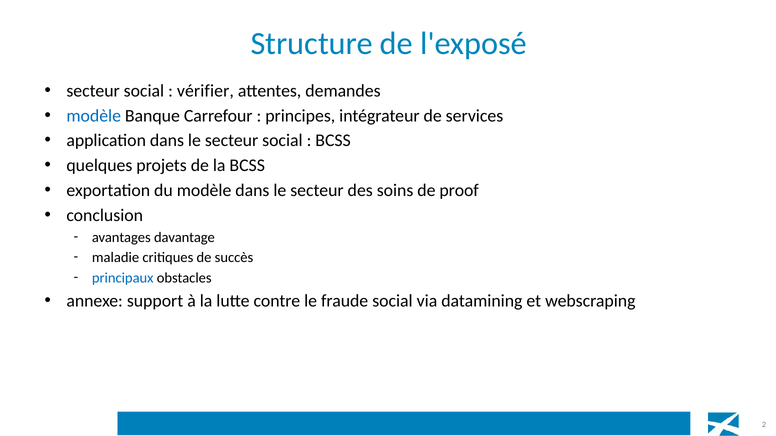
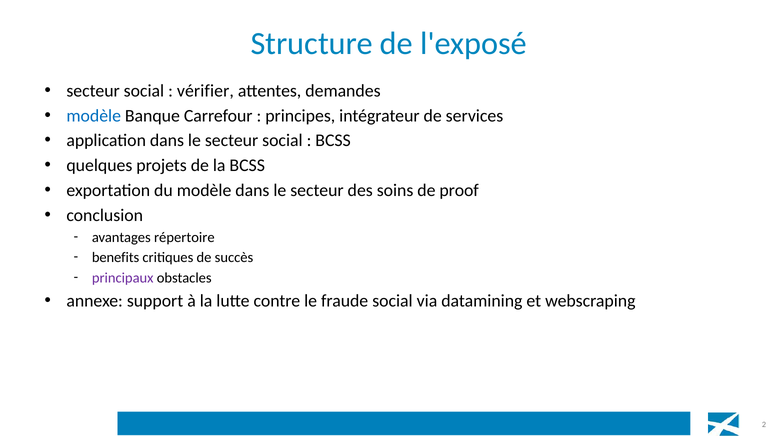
davantage: davantage -> répertoire (184, 237)
maladie: maladie -> benefits (116, 258)
principaux colour: blue -> purple (123, 278)
